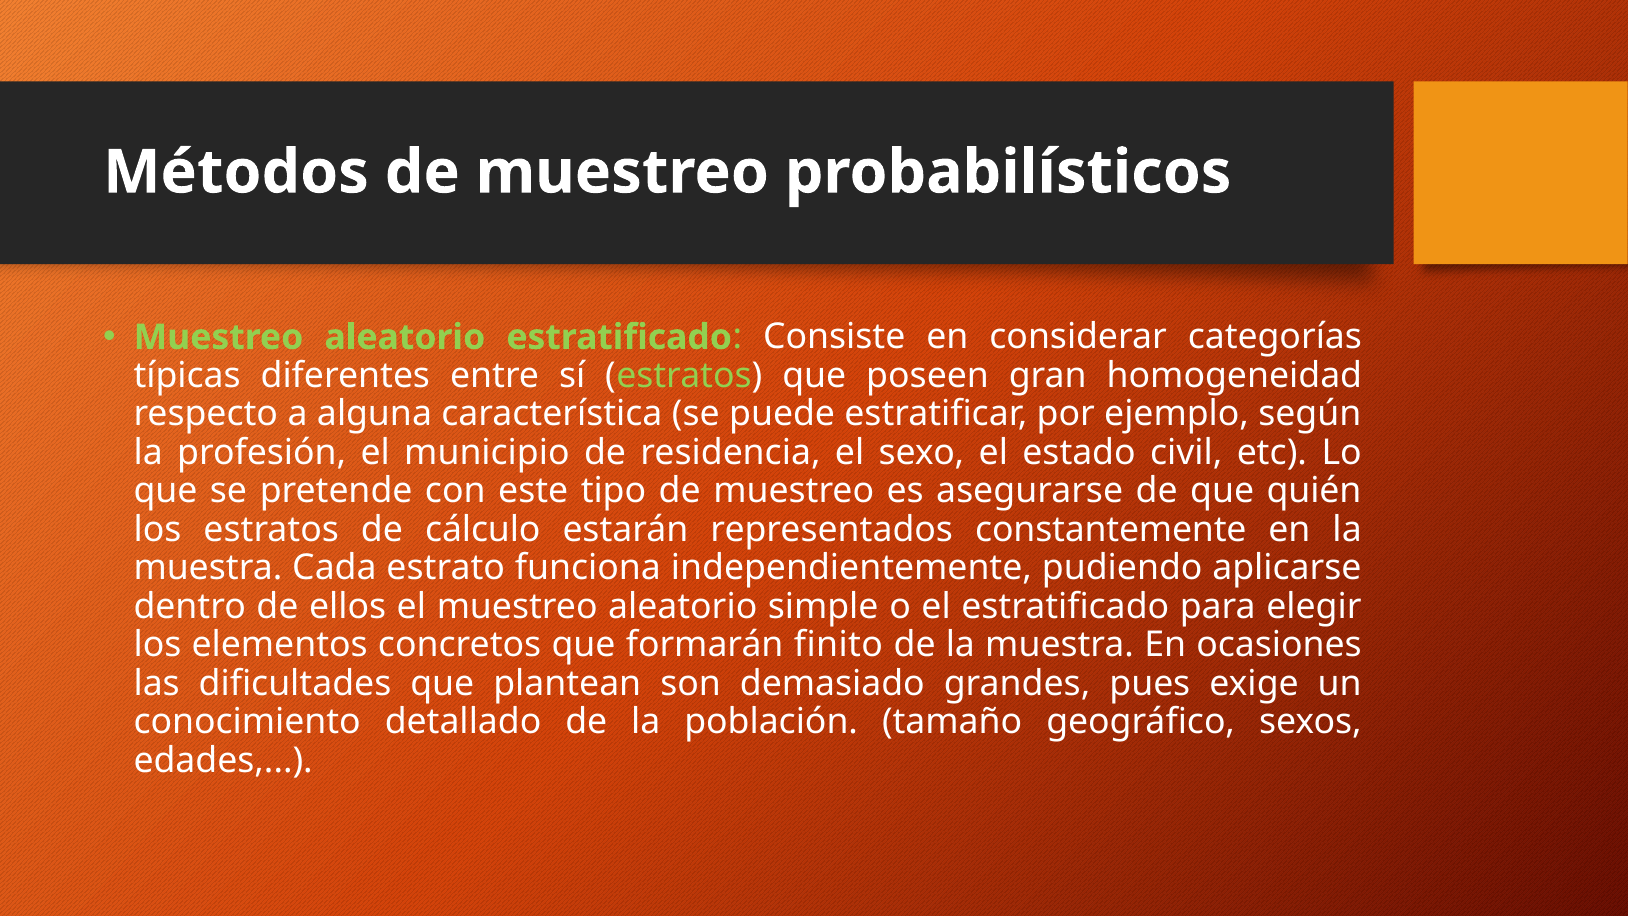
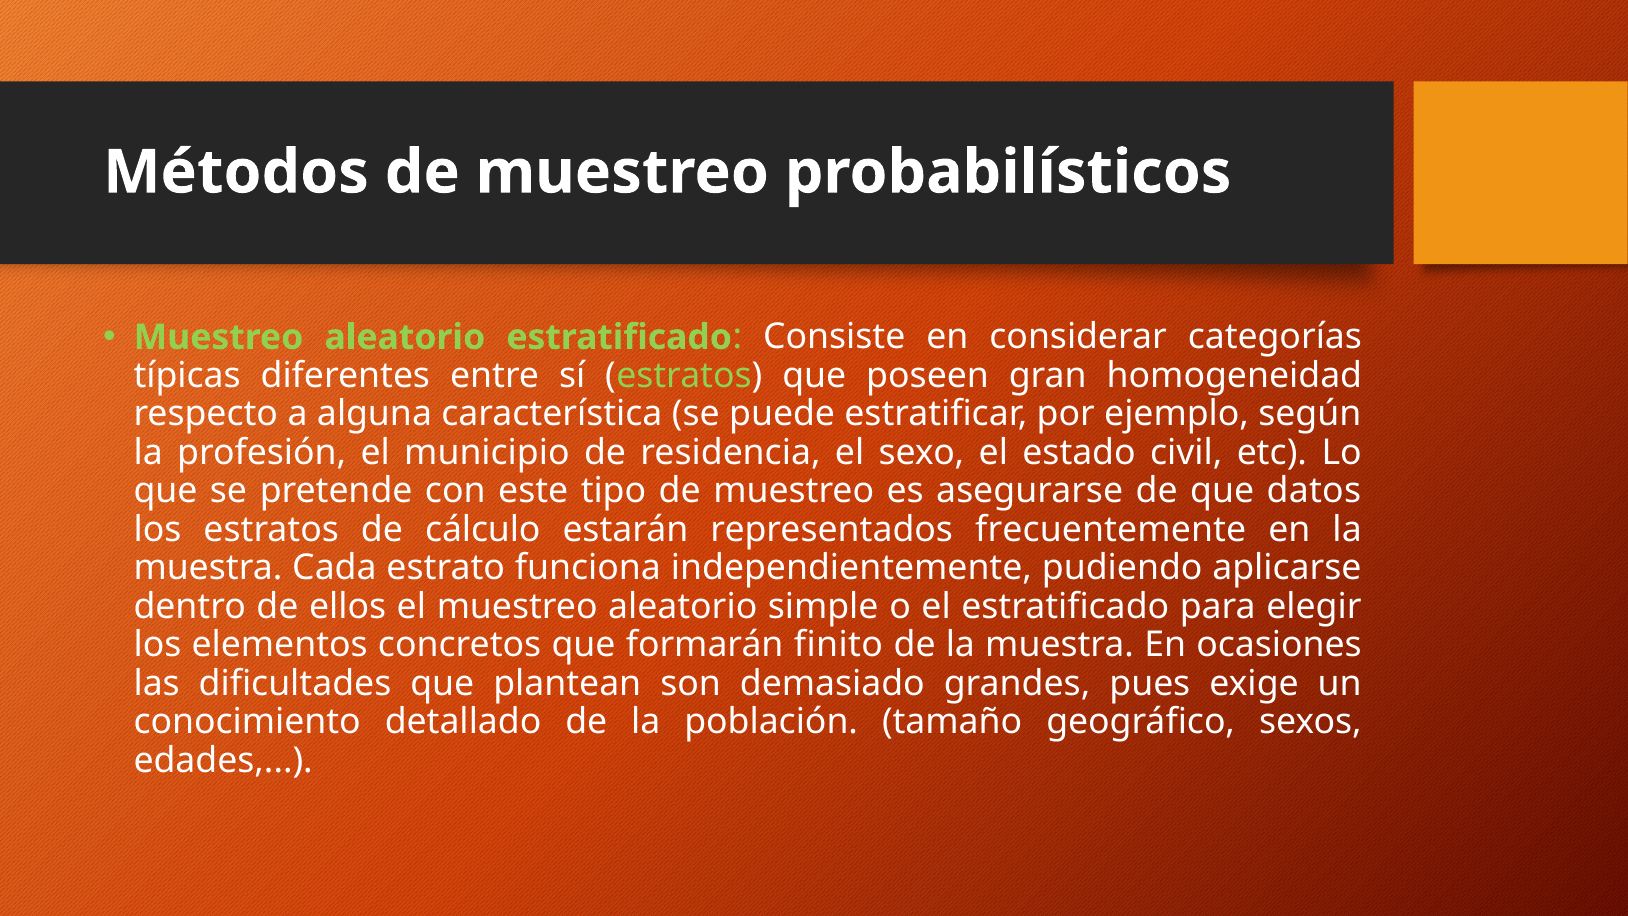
quién: quién -> datos (1314, 491)
constantemente: constantemente -> frecuentemente (1111, 529)
